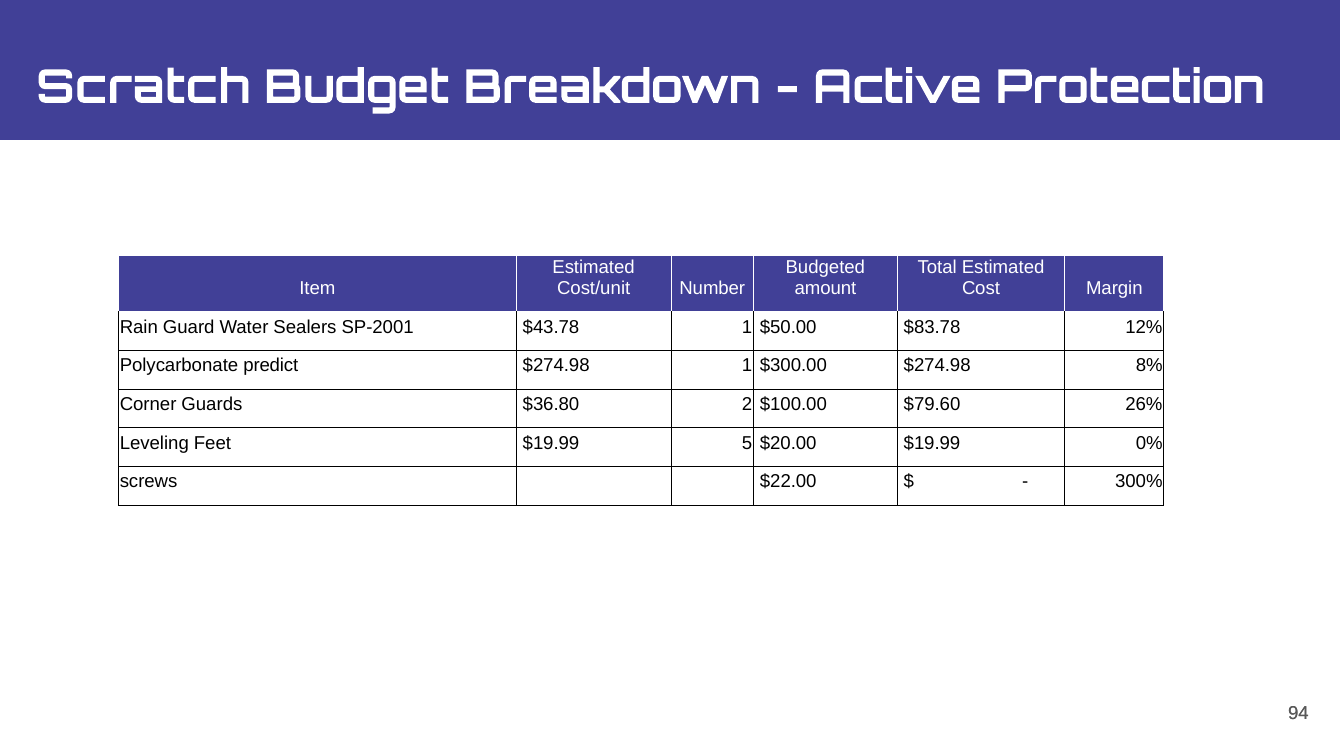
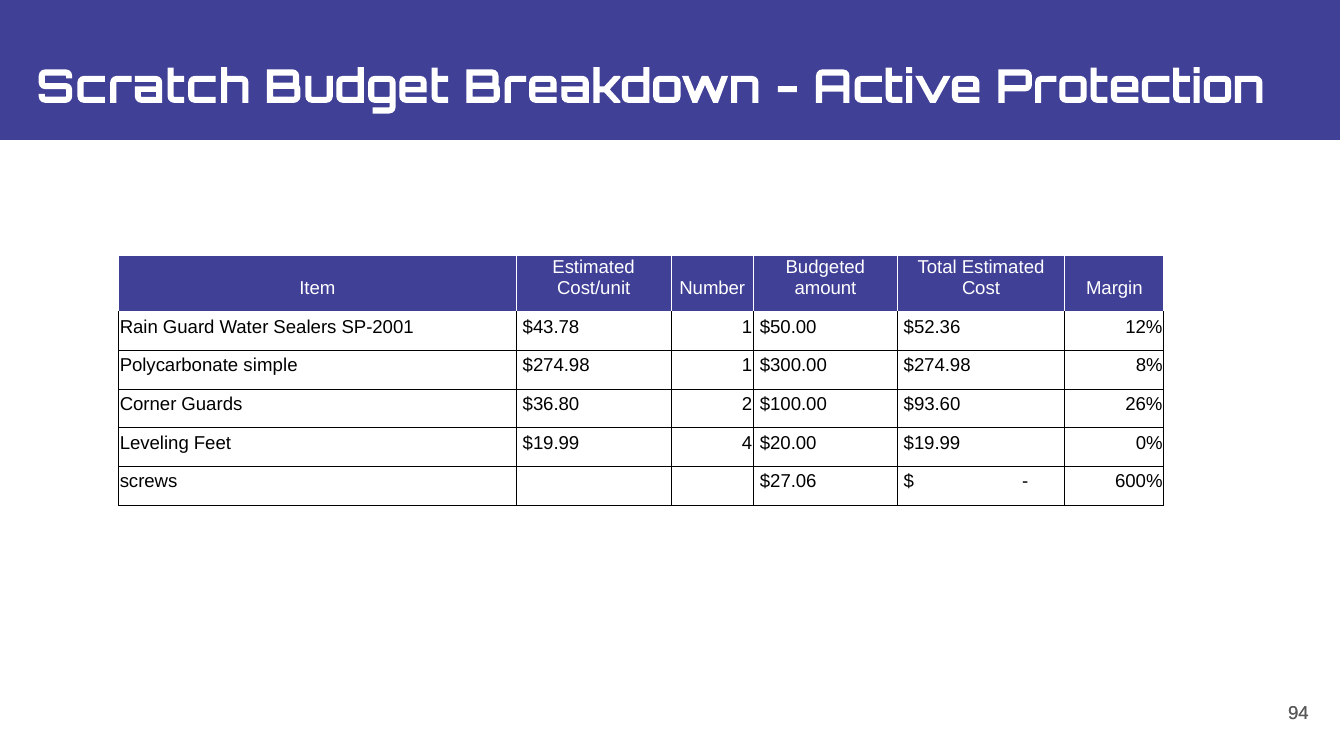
$83.78: $83.78 -> $52.36 (932, 327)
predict: predict -> simple (271, 365)
$79.60: $79.60 -> $93.60 (932, 404)
5: 5 -> 4 (747, 443)
$22.00: $22.00 -> $27.06 (788, 481)
300%: 300% -> 600% (1139, 481)
